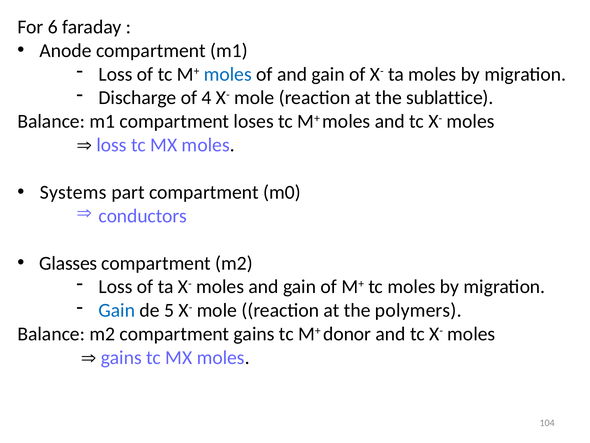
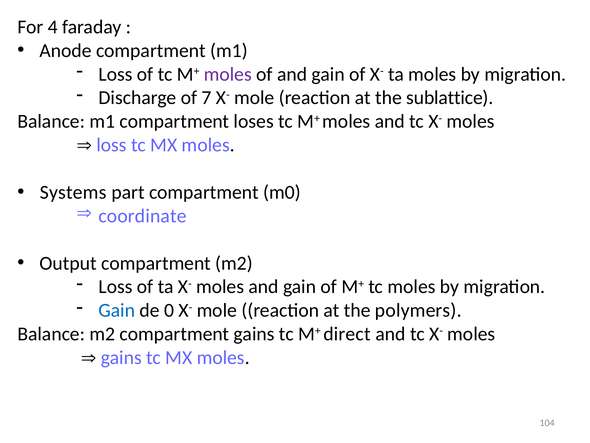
6: 6 -> 4 (53, 27)
moles colour: blue -> purple (228, 74)
4: 4 -> 7 (207, 98)
conductors: conductors -> coordinate (143, 216)
Glasses: Glasses -> Output (68, 263)
5: 5 -> 0 (169, 310)
donor: donor -> direct (347, 334)
